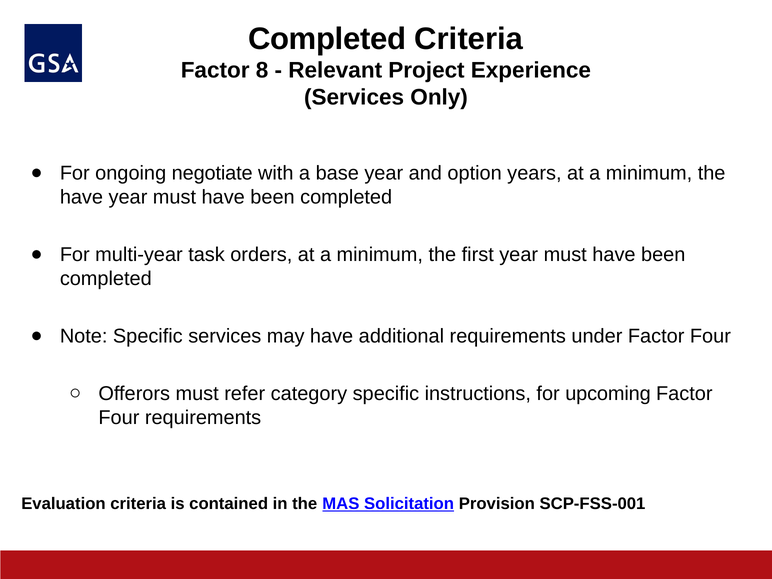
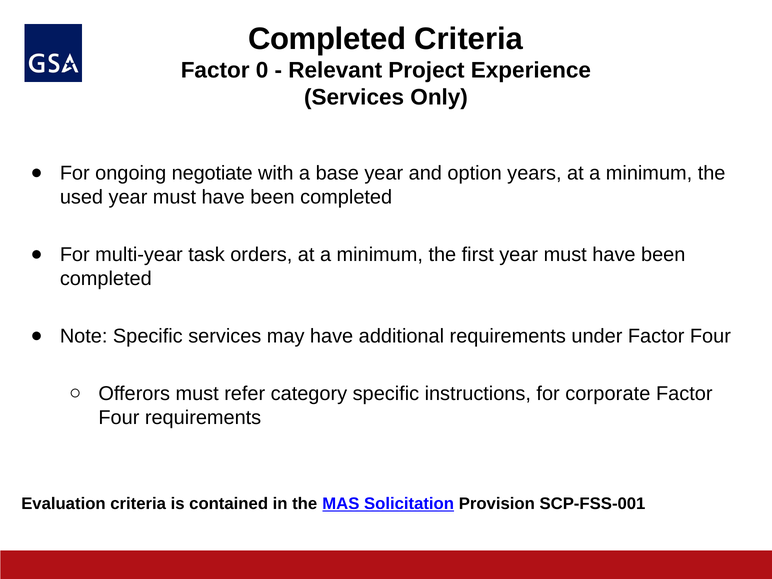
8: 8 -> 0 (262, 70)
have: have -> used (81, 197)
upcoming: upcoming -> corporate (608, 394)
